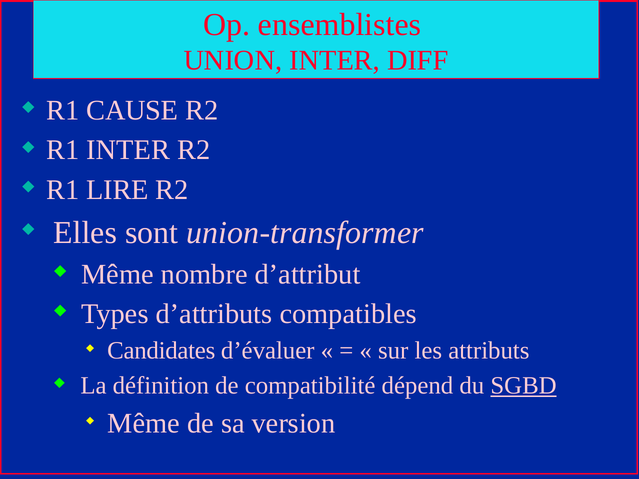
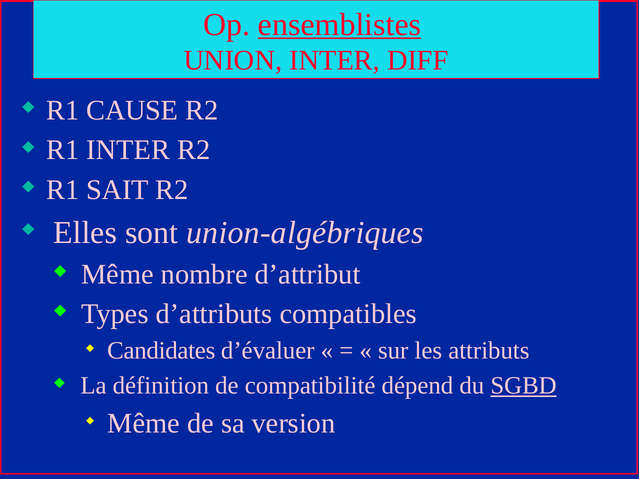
ensemblistes underline: none -> present (340, 25)
LIRE: LIRE -> SAIT (117, 190)
union-transformer: union-transformer -> union-algébriques (305, 233)
